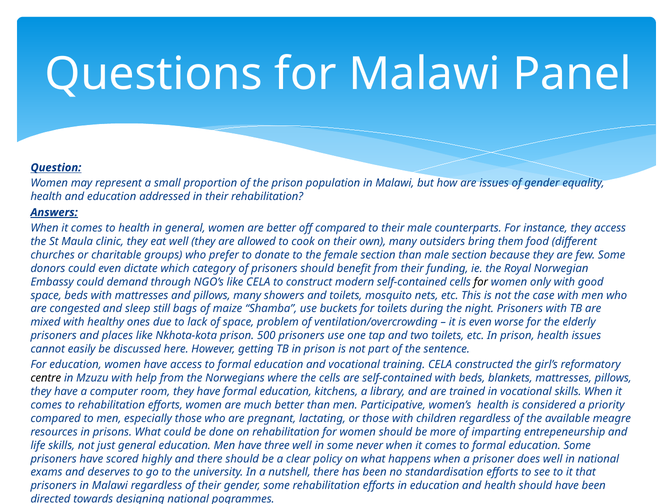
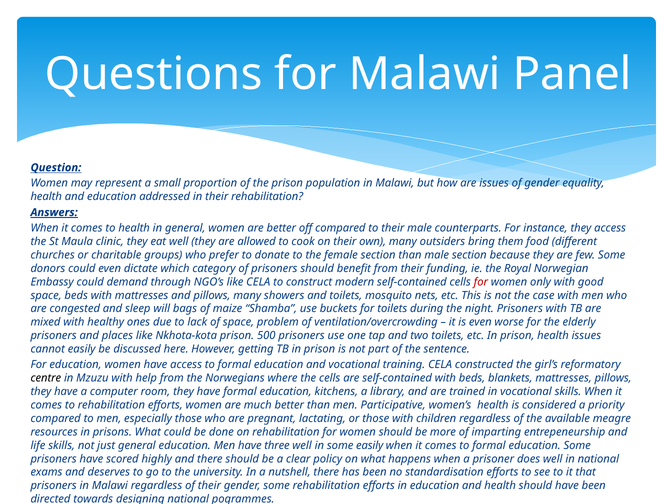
for colour: black -> red (481, 282)
still: still -> will (162, 309)
some never: never -> easily (370, 445)
